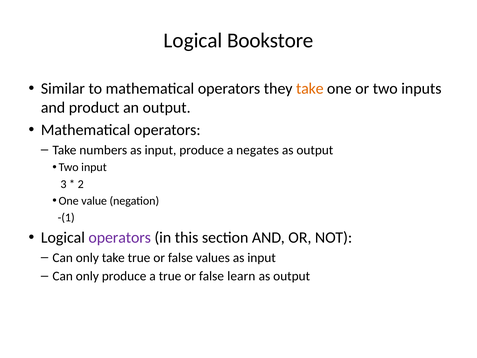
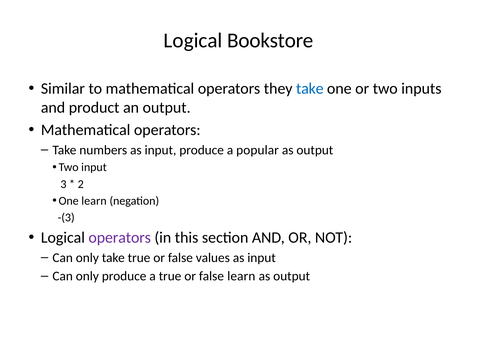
take colour: orange -> blue (310, 89)
negates: negates -> popular (258, 150)
One value: value -> learn (94, 201)
-(1: -(1 -> -(3 (66, 217)
